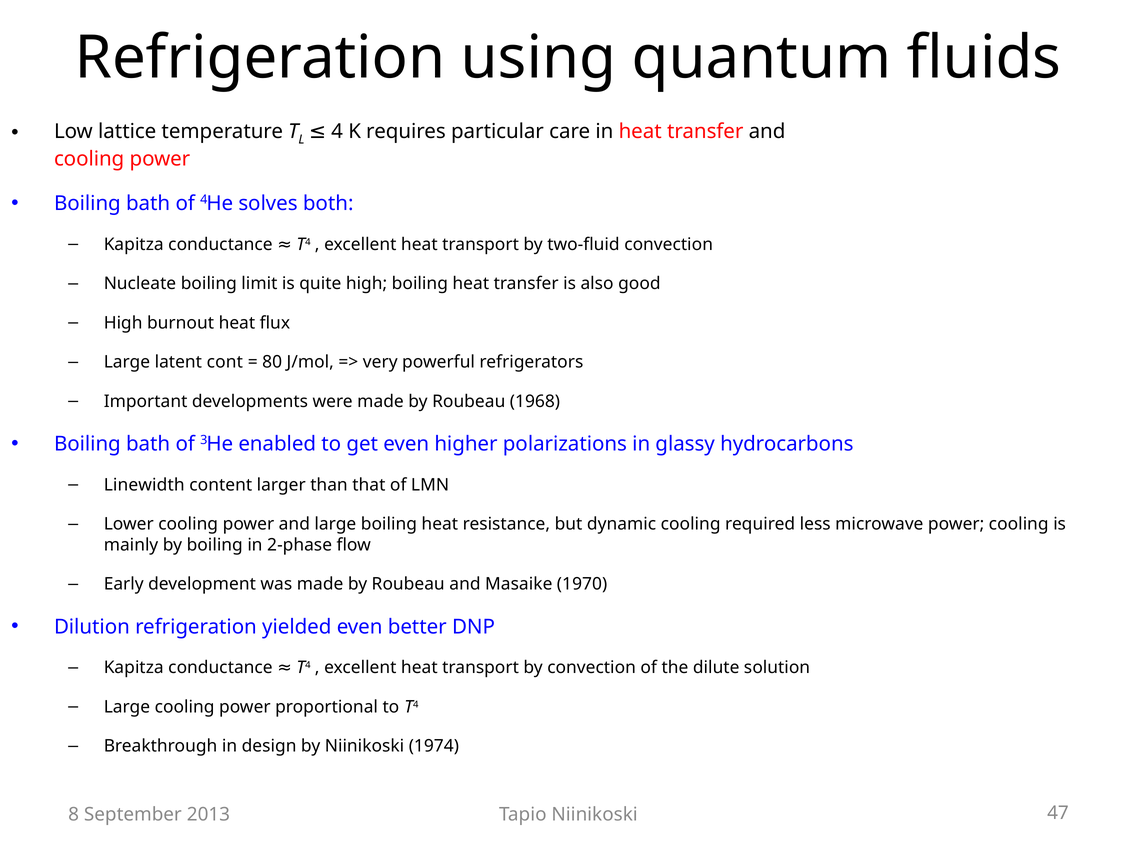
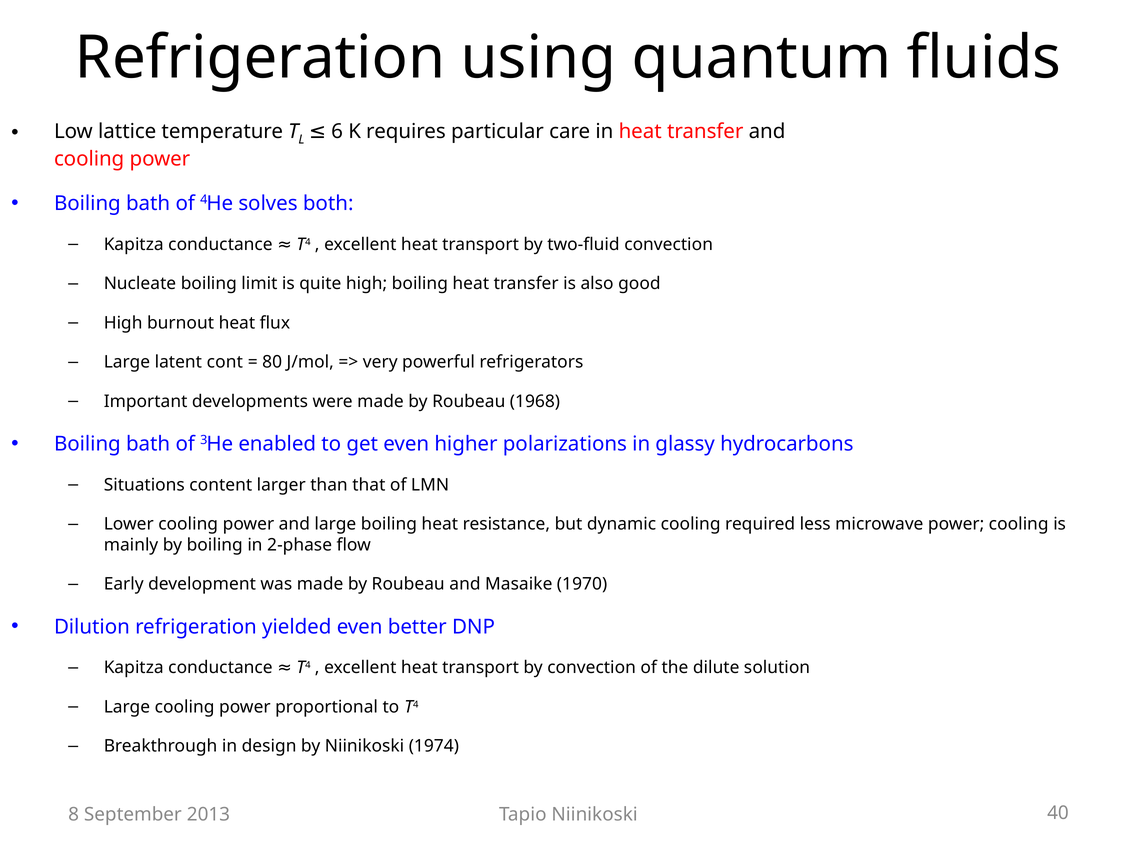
4: 4 -> 6 (337, 132)
Linewidth: Linewidth -> Situations (144, 485)
47: 47 -> 40 (1058, 813)
